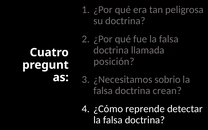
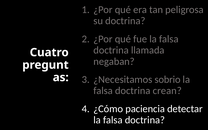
posición: posición -> negaban (114, 61)
reprende: reprende -> paciencia (145, 109)
